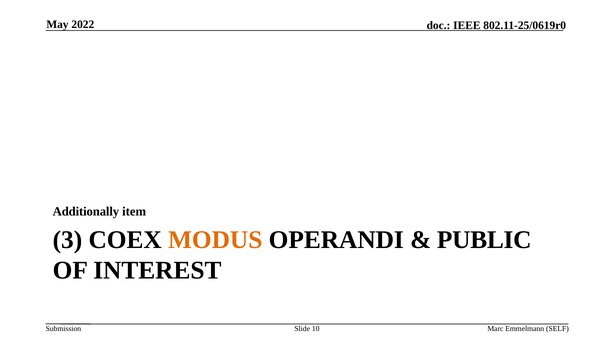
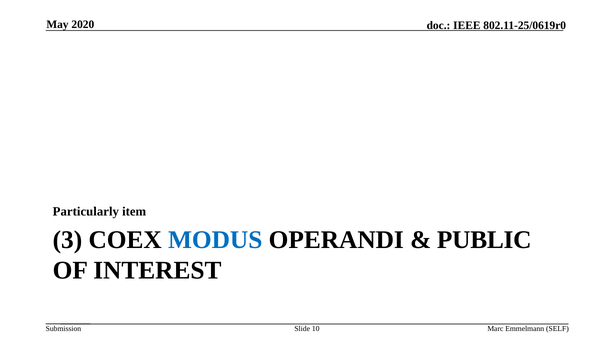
2022: 2022 -> 2020 (83, 24)
Additionally: Additionally -> Particularly (86, 211)
MODUS colour: orange -> blue (215, 239)
